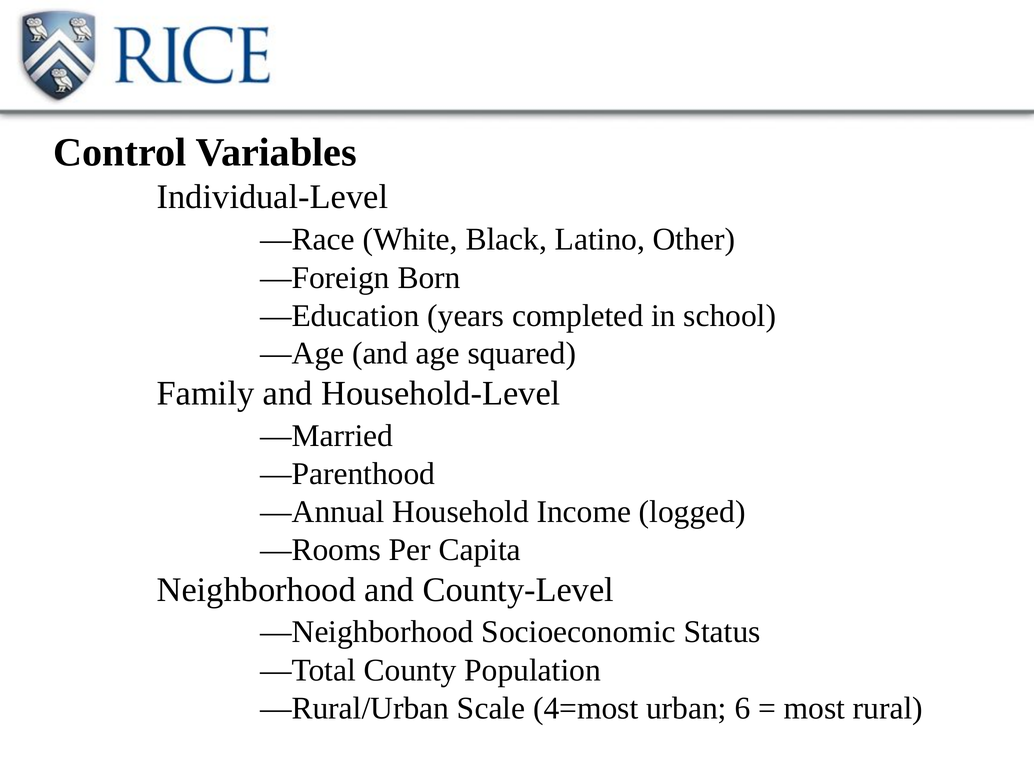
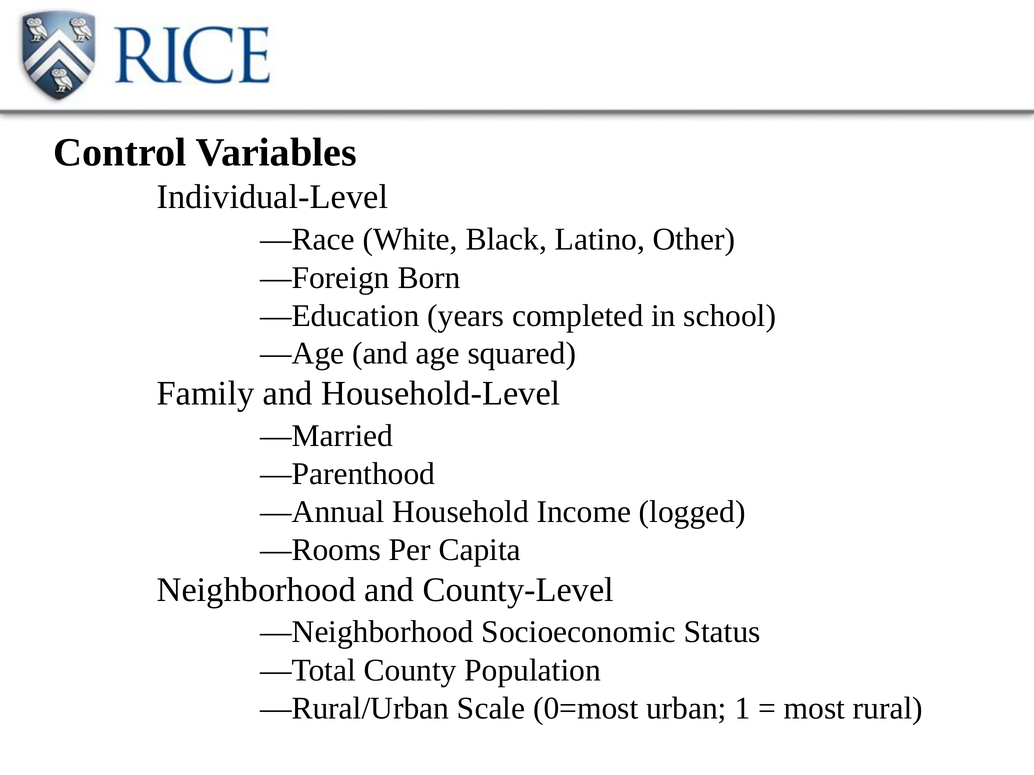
4=most: 4=most -> 0=most (586, 709)
6: 6 -> 1 (742, 709)
